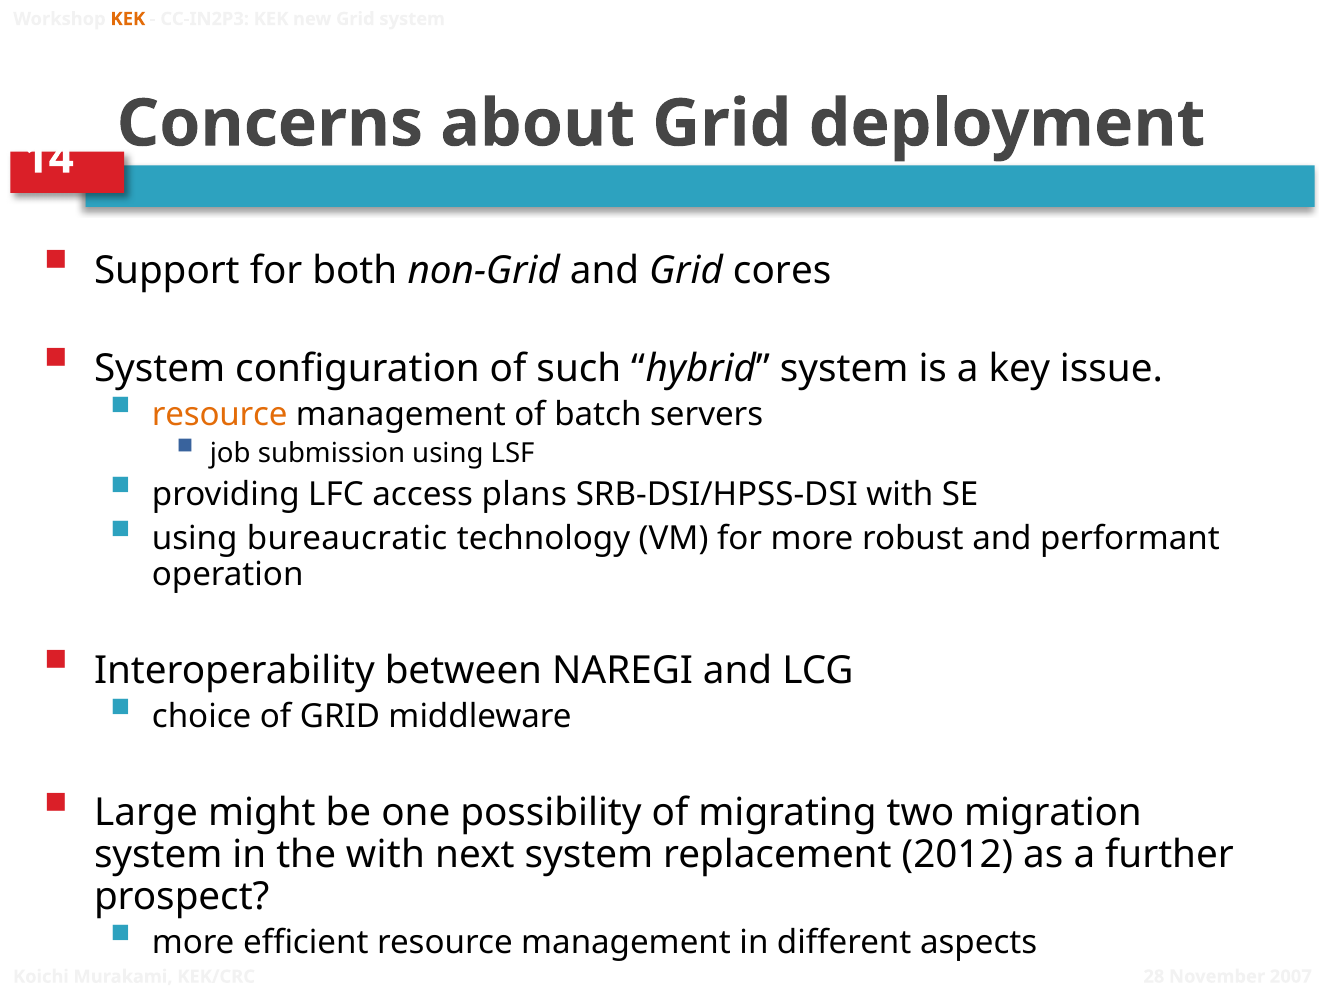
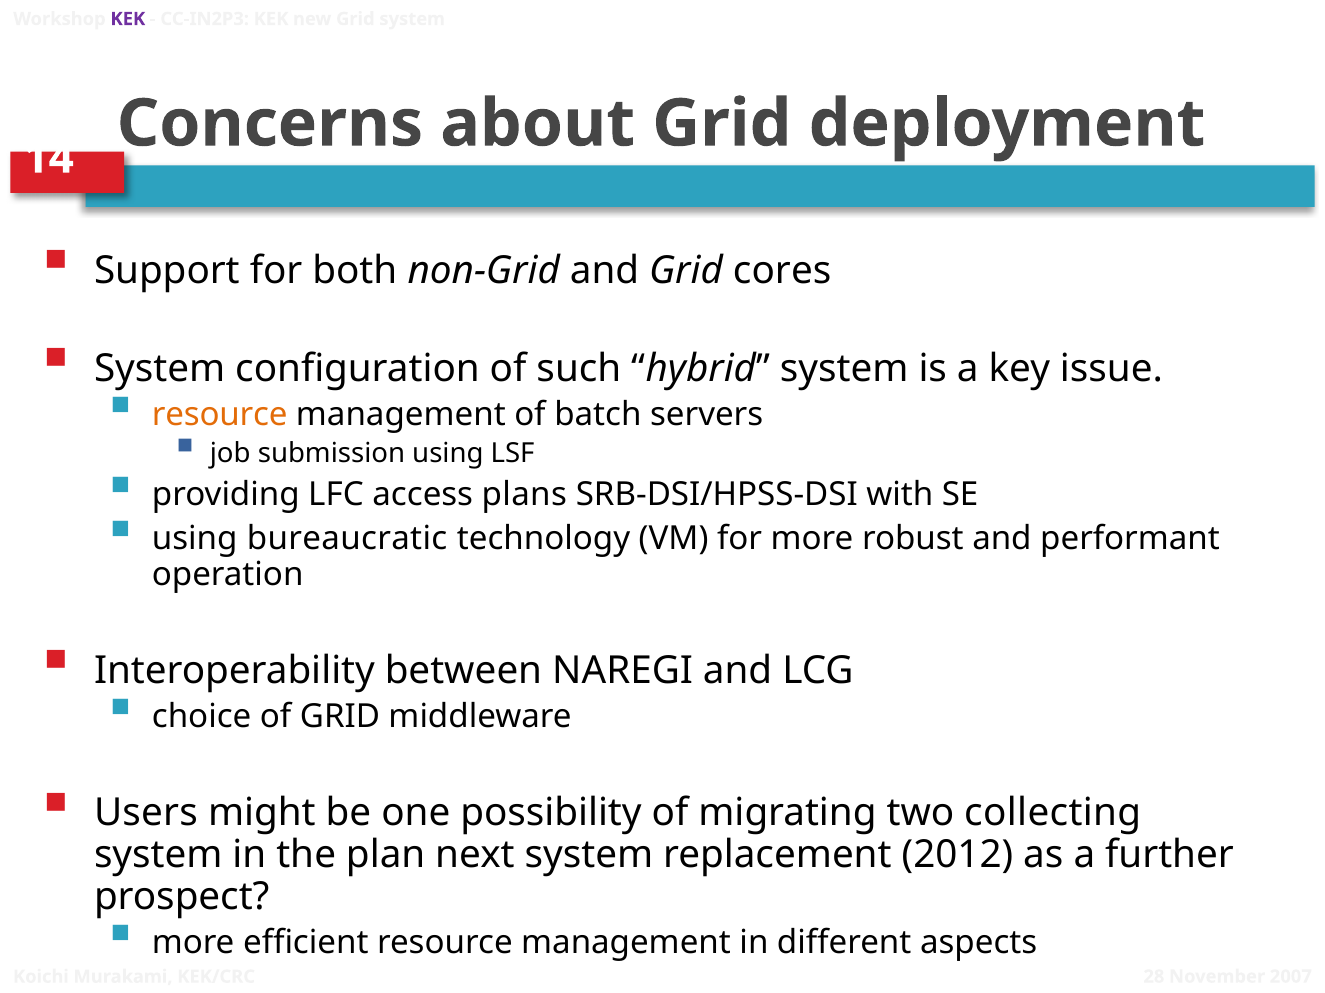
KEK colour: orange -> purple (128, 19)
Large: Large -> Users (146, 814)
migration: migration -> collecting (1053, 814)
the with: with -> plan (386, 855)
